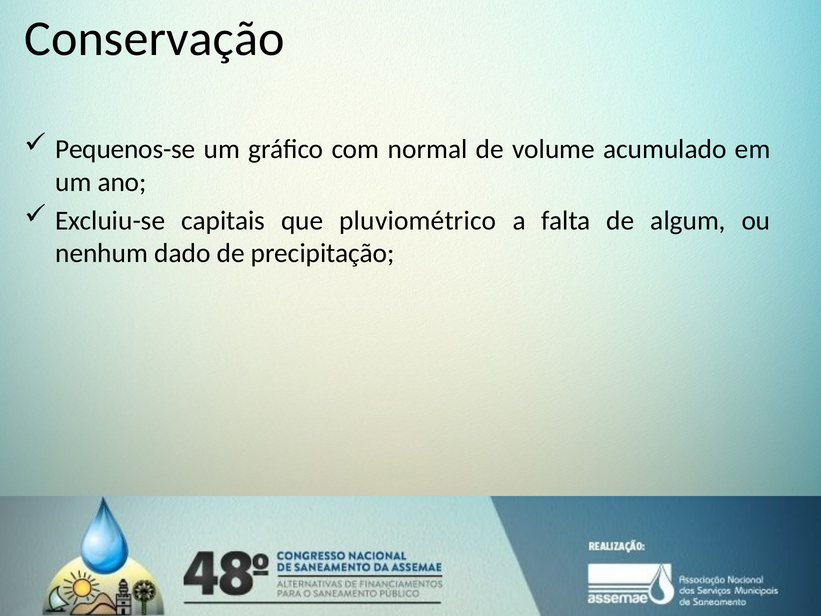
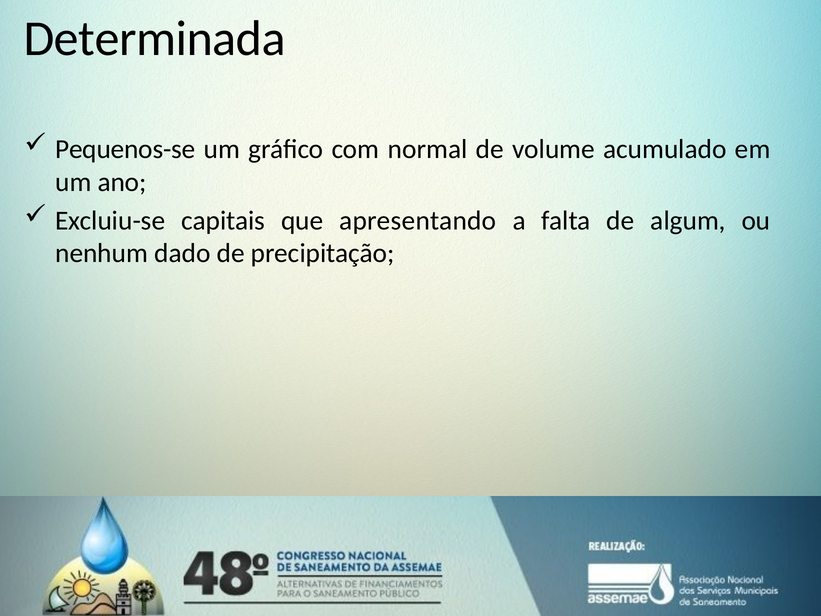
Conservação: Conservação -> Determinada (155, 38)
pluviométrico: pluviométrico -> apresentando (418, 220)
